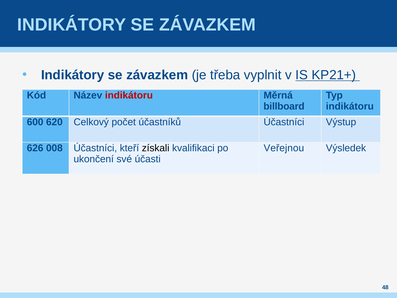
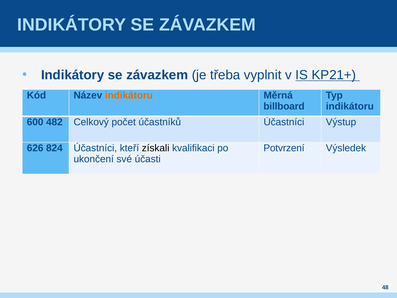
indikátoru colour: red -> orange (129, 95)
620: 620 -> 482 (54, 122)
008: 008 -> 824 (54, 148)
Veřejnou: Veřejnou -> Potvrzení (284, 148)
